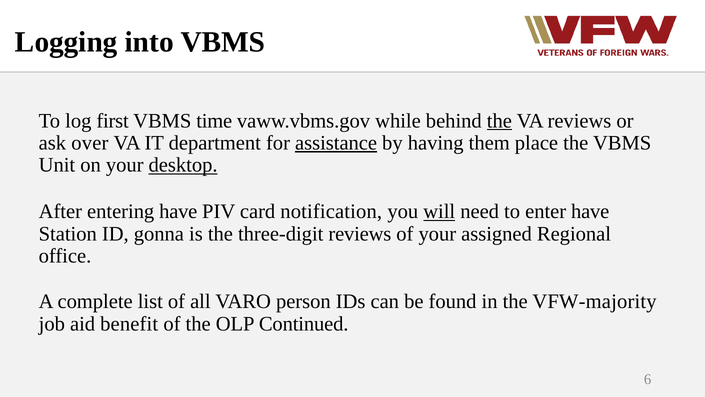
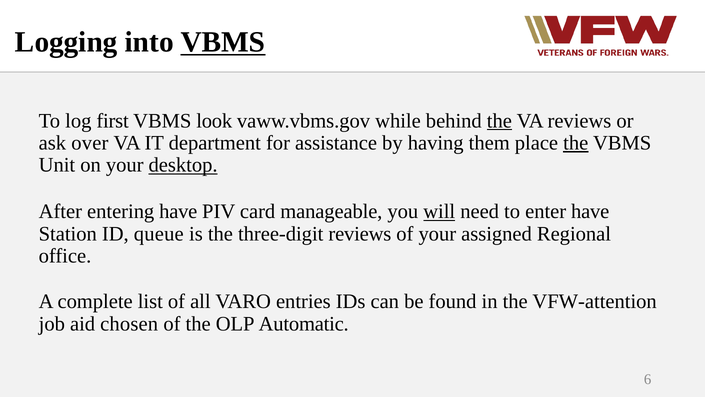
VBMS underline: none -> present (223, 42)
time: time -> look (214, 121)
assistance underline: present -> none (336, 143)
the underline: none -> present (576, 143)
notification: notification -> manageable (331, 211)
gonna: gonna -> queue (159, 234)
person: person -> entries (303, 301)
VFW-majority: VFW-majority -> VFW-attention (595, 301)
benefit: benefit -> chosen (129, 323)
Continued: Continued -> Automatic (304, 323)
